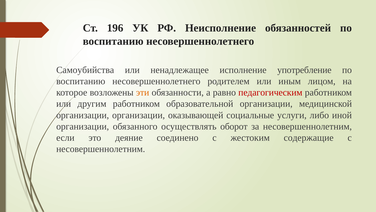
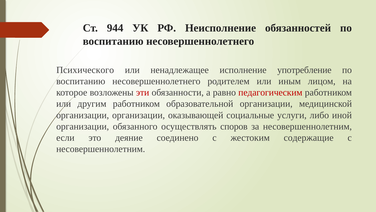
196: 196 -> 944 (115, 28)
Самоубийства: Самоубийства -> Психического (85, 70)
эти colour: orange -> red (143, 92)
оборот: оборот -> споров (234, 126)
